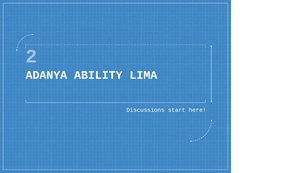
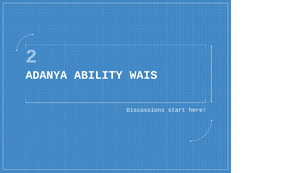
LIMA: LIMA -> WAIS (143, 75)
